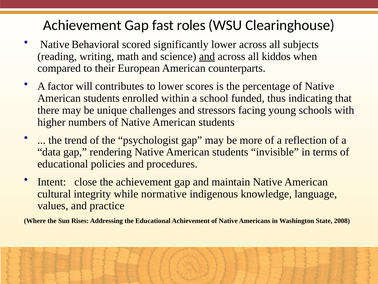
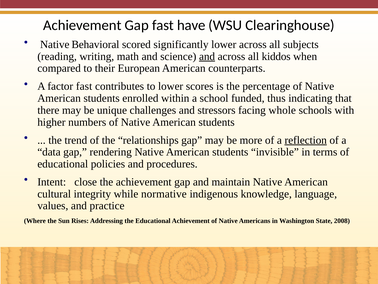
roles: roles -> have (191, 25)
factor will: will -> fast (84, 86)
young: young -> whole (282, 110)
psychologist: psychologist -> relationships (148, 140)
reflection underline: none -> present (306, 140)
